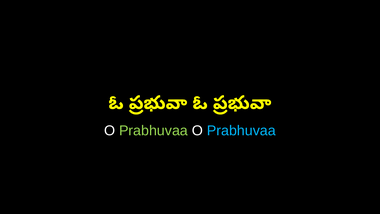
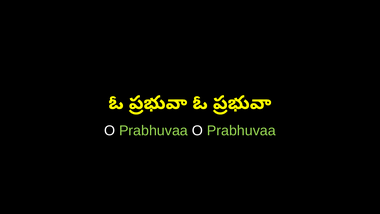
Prabhuvaa colour: light blue -> light green (241, 131)
